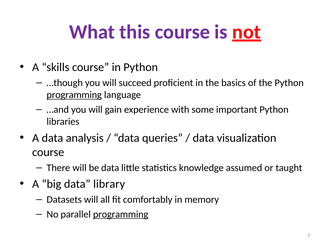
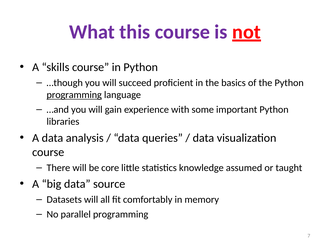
be data: data -> core (110, 168)
library: library -> source (109, 184)
programming underline: present -> none (121, 215)
